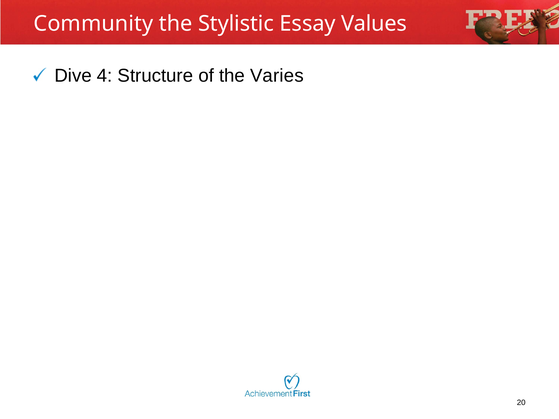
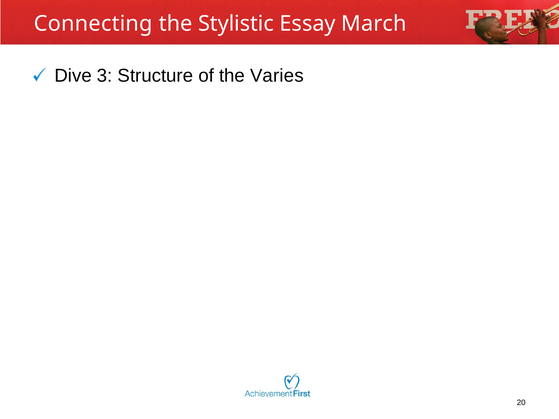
Community: Community -> Connecting (93, 24)
Values: Values -> March (374, 24)
4: 4 -> 3 (105, 76)
